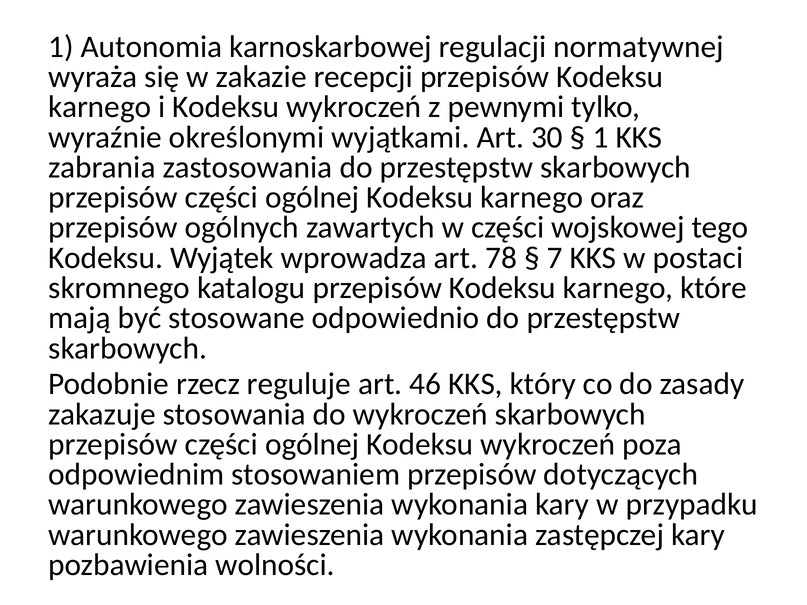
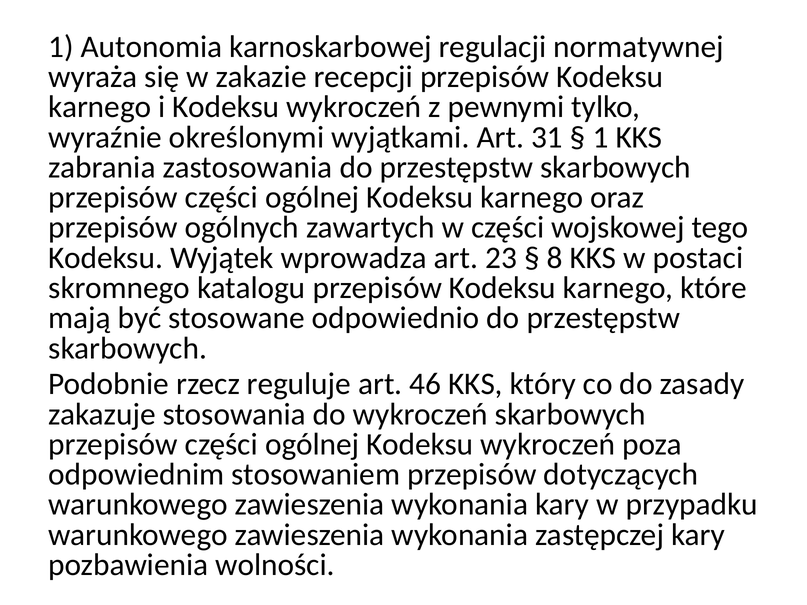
30: 30 -> 31 (547, 137)
78: 78 -> 23 (501, 258)
7: 7 -> 8 (555, 258)
